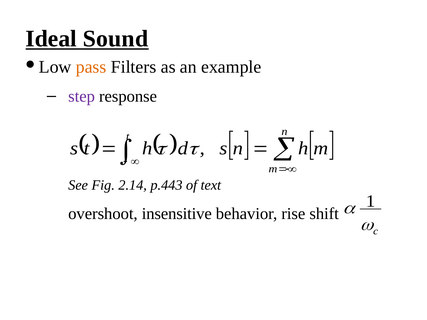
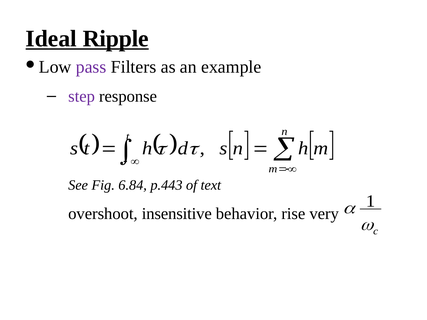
Sound: Sound -> Ripple (116, 39)
pass colour: orange -> purple (91, 67)
2.14: 2.14 -> 6.84 (133, 185)
shift: shift -> very (324, 214)
